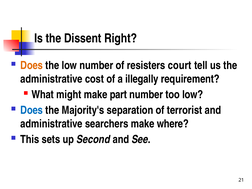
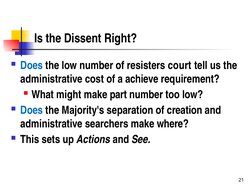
Does colour: orange -> blue (32, 65)
illegally: illegally -> achieve (142, 79)
terrorist: terrorist -> creation (185, 110)
Second: Second -> Actions (93, 139)
